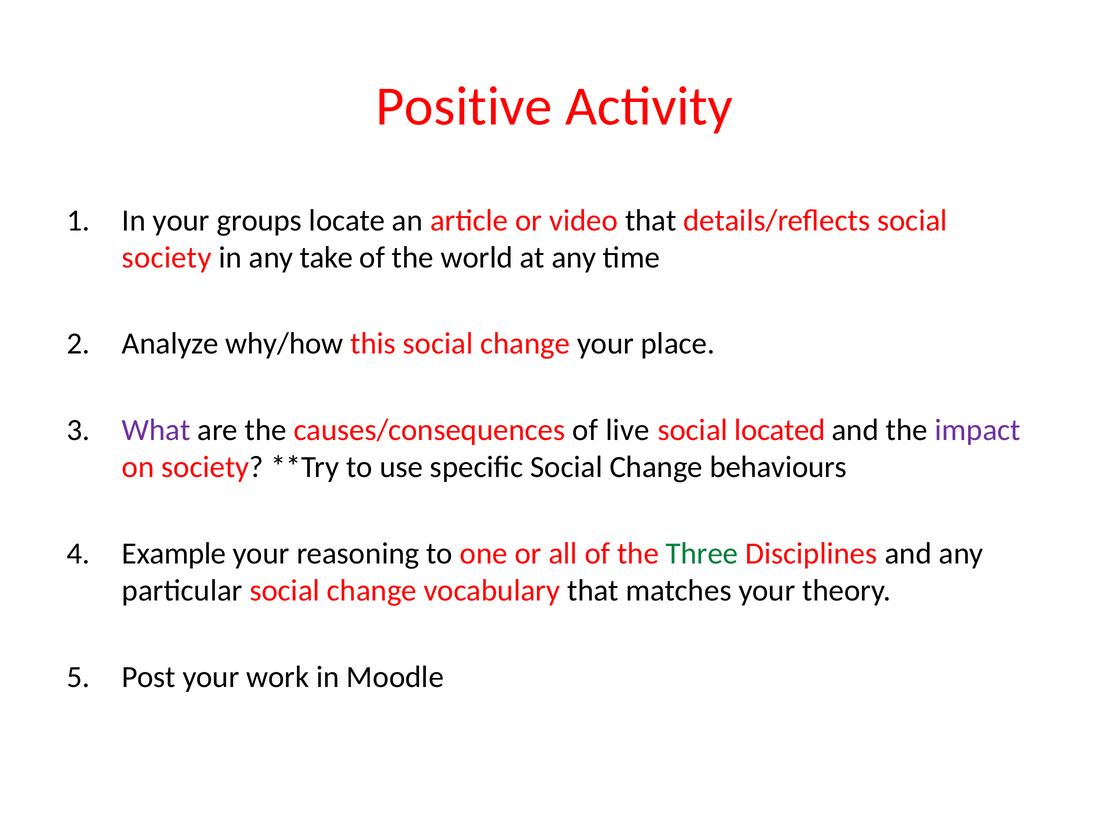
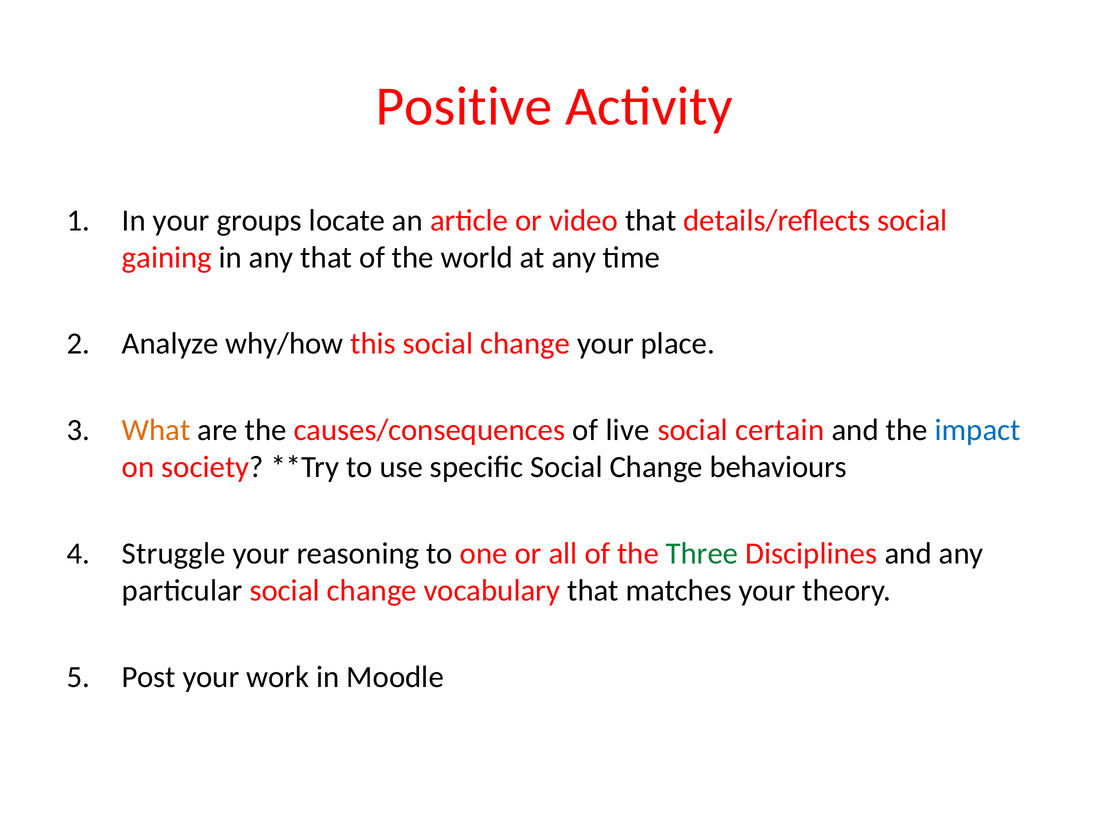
society: society -> gaining (167, 257)
any take: take -> that (326, 257)
What colour: purple -> orange (156, 430)
located: located -> certain (780, 430)
impact colour: purple -> blue (978, 430)
Example: Example -> Struggle (174, 553)
